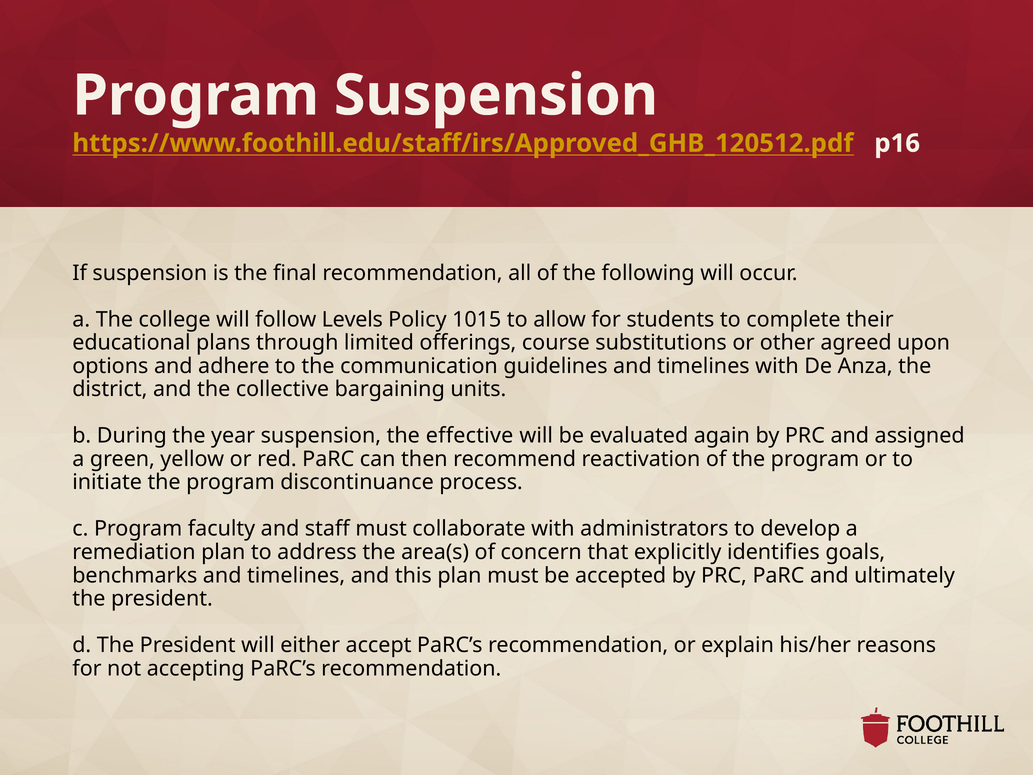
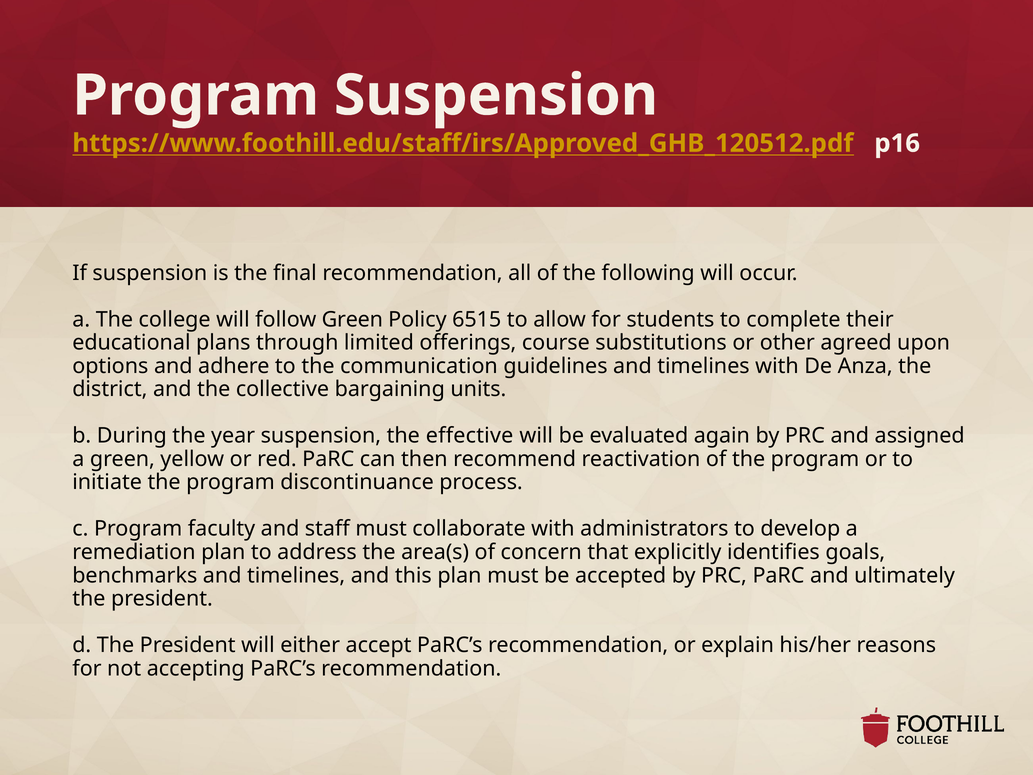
follow Levels: Levels -> Green (352, 319)
1015: 1015 -> 6515 (477, 319)
